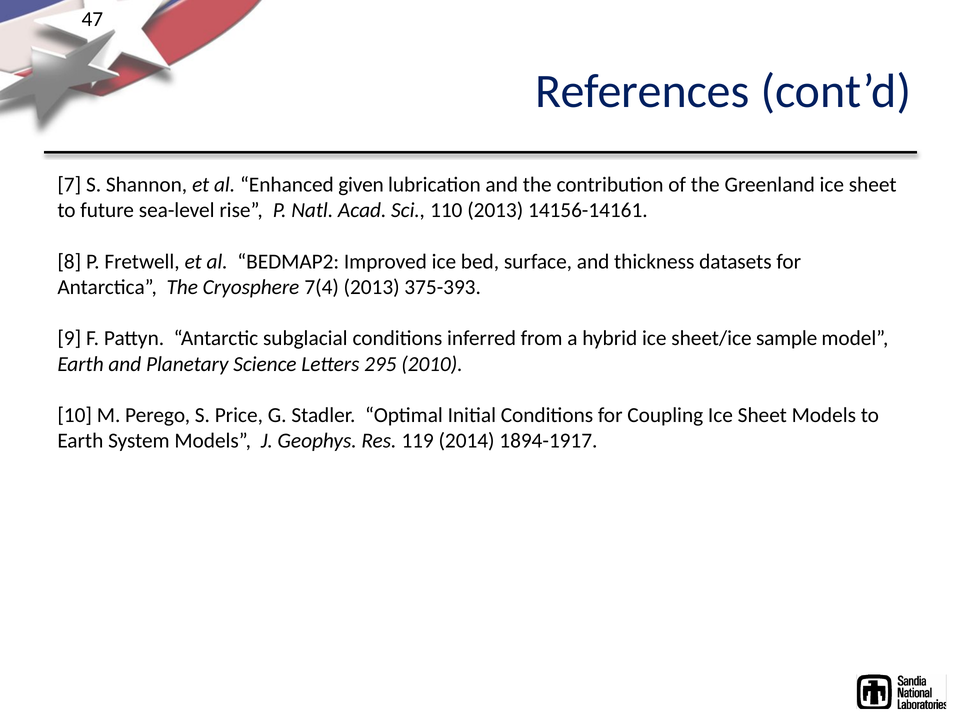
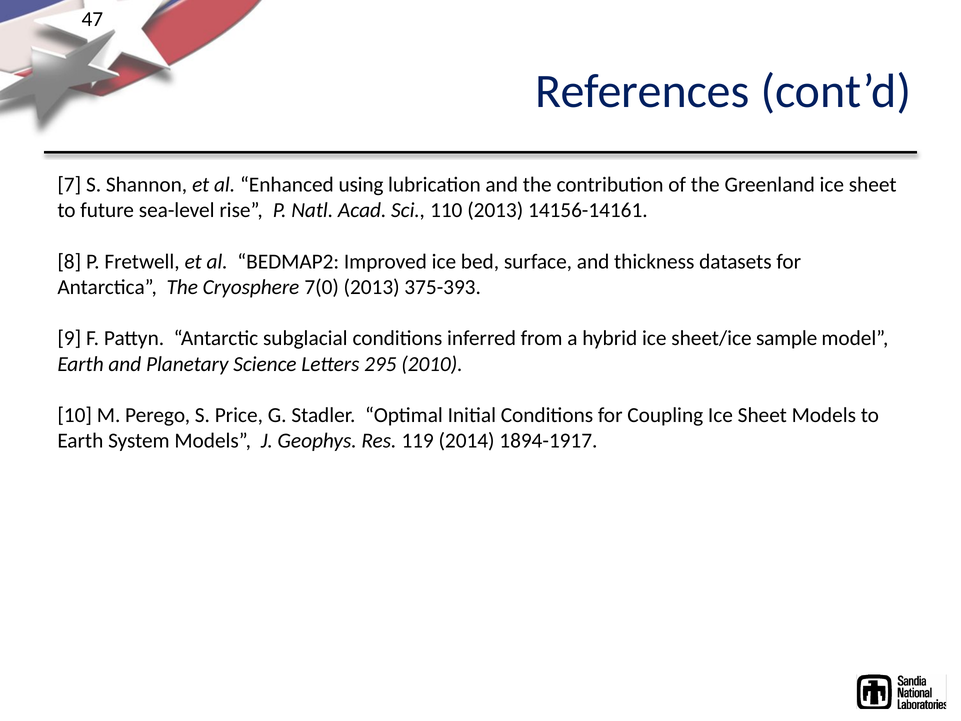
given: given -> using (361, 185)
7(4: 7(4 -> 7(0 (322, 287)
